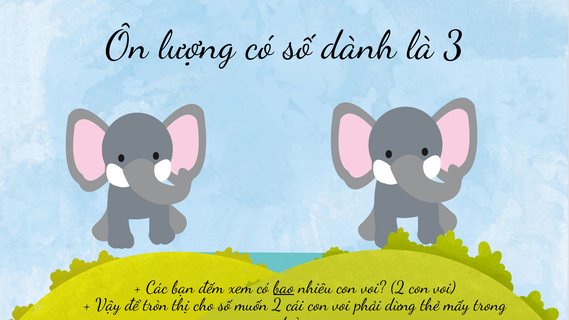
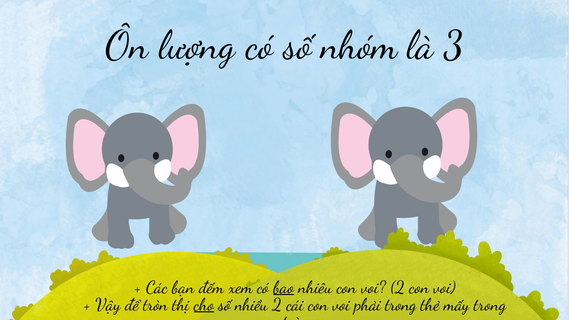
dành: dành -> nhóm (359, 45)
cho underline: none -> present (204, 304)
muốn: muốn -> nhiều (252, 304)
phải dừng: dừng -> trong (401, 304)
